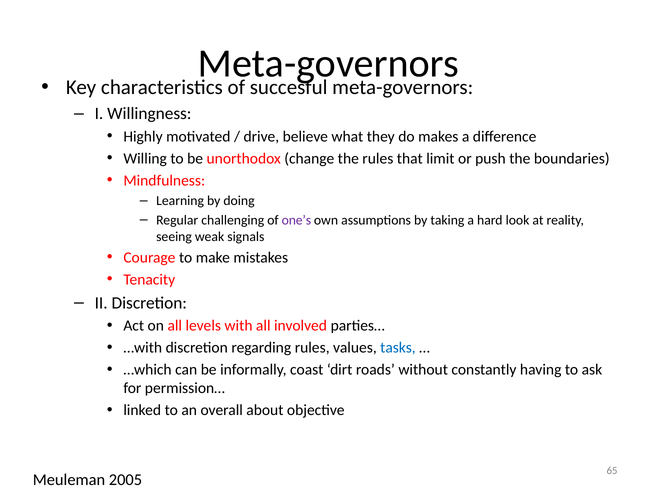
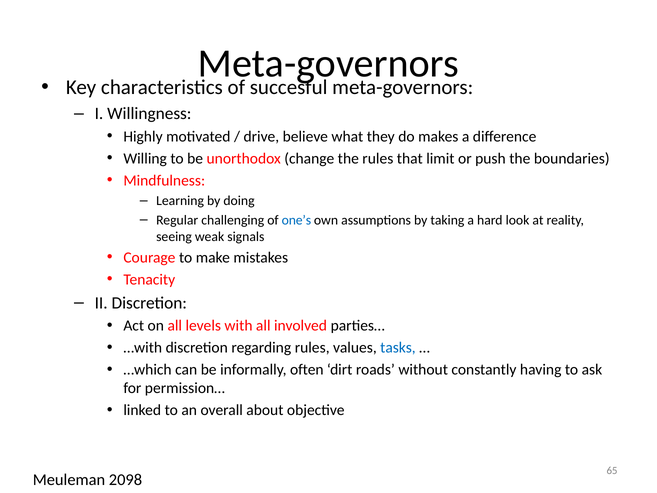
one’s colour: purple -> blue (296, 220)
coast: coast -> often (307, 369)
2005: 2005 -> 2098 (125, 479)
